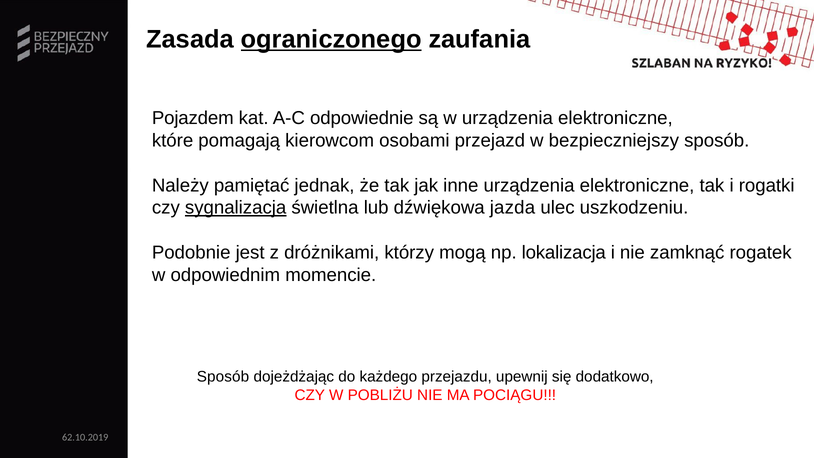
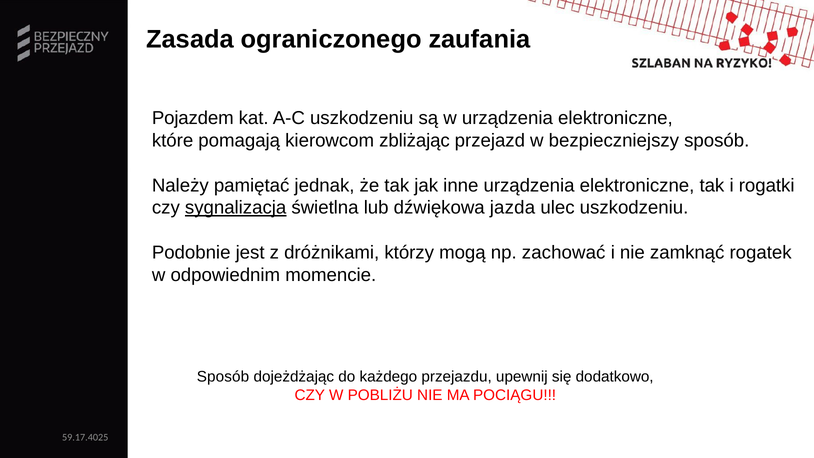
ograniczonego underline: present -> none (331, 39)
A-C odpowiednie: odpowiednie -> uszkodzeniu (362, 118)
osobami: osobami -> zbliżając (414, 141)
lokalizacja: lokalizacja -> zachować (564, 252)
62.10.2019: 62.10.2019 -> 59.17.4025 (85, 437)
